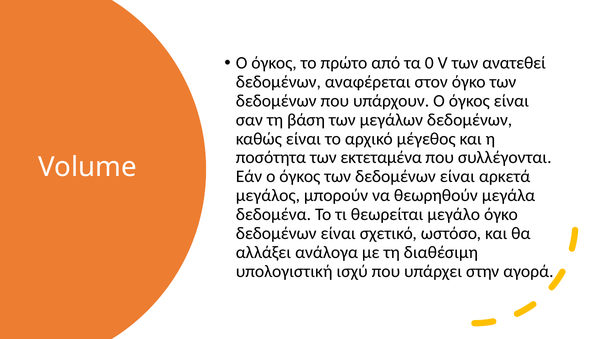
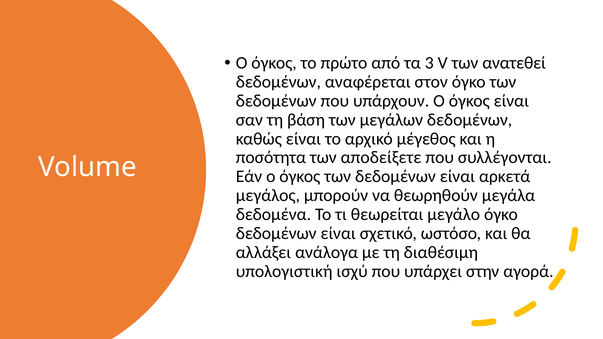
0: 0 -> 3 (429, 63)
εκτεταμένα: εκτεταμένα -> αποδείξετε (381, 158)
